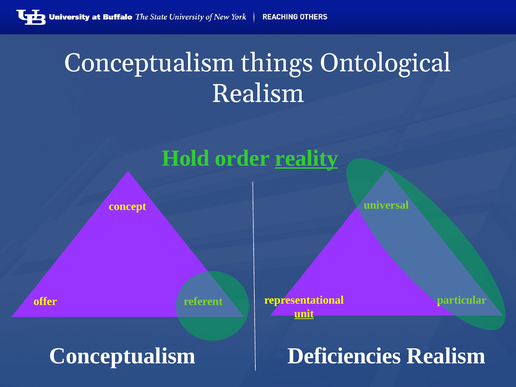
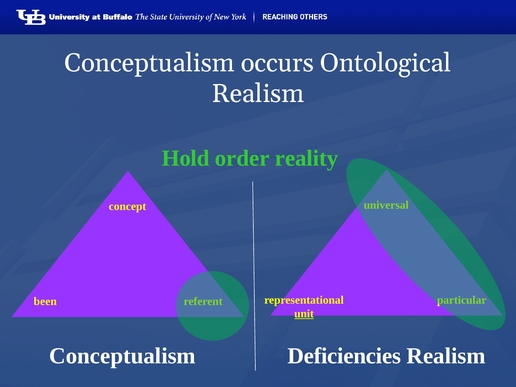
things: things -> occurs (277, 63)
reality underline: present -> none (307, 158)
offer: offer -> been (45, 301)
